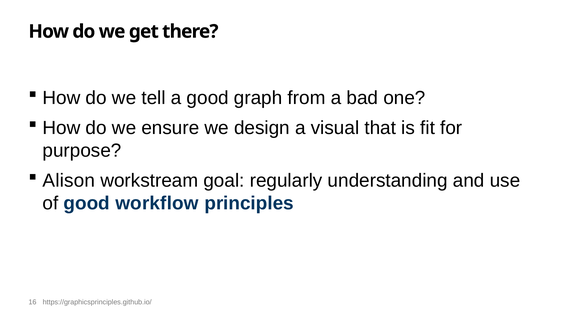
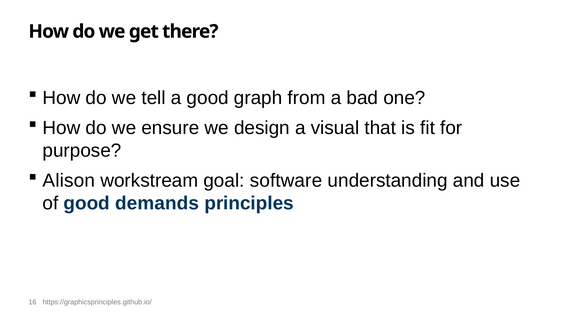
regularly: regularly -> software (286, 180)
workflow: workflow -> demands (157, 203)
